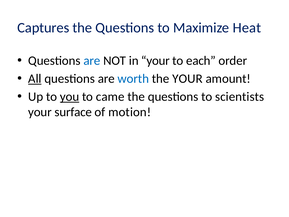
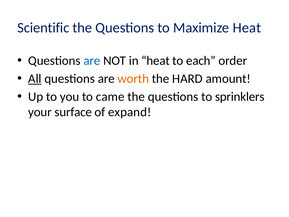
Captures: Captures -> Scientific (43, 28)
in your: your -> heat (156, 61)
worth colour: blue -> orange (133, 79)
the YOUR: YOUR -> HARD (187, 79)
you underline: present -> none (70, 97)
scientists: scientists -> sprinklers (240, 97)
motion: motion -> expand (130, 112)
